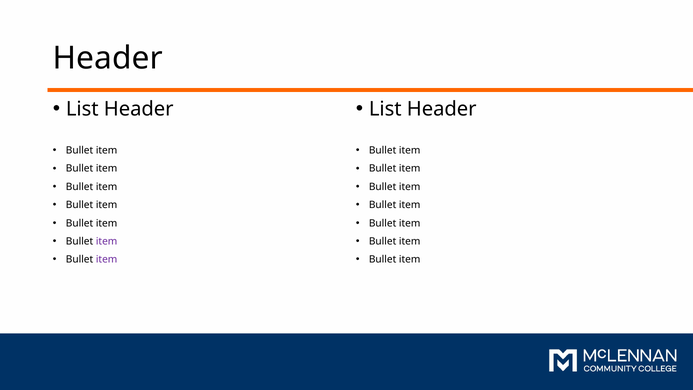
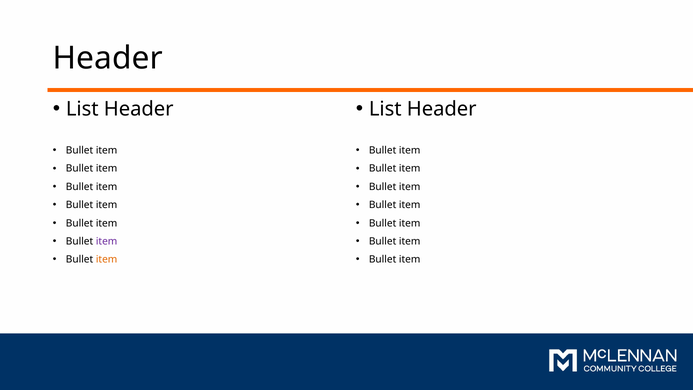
item colour: purple -> orange (107, 259)
